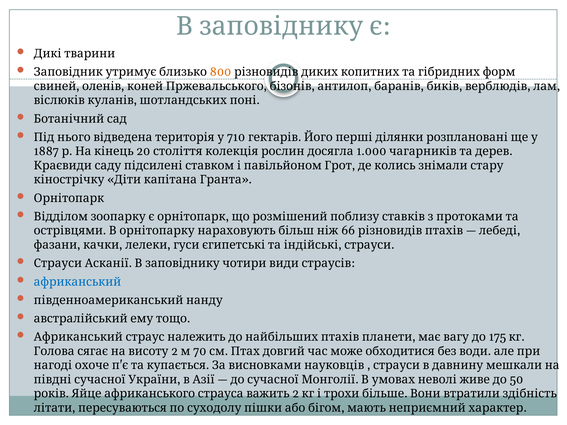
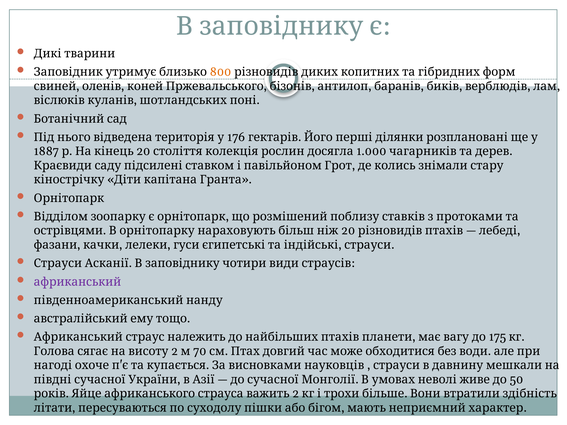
710: 710 -> 176 (236, 137)
66: 66 -> 20 (348, 231)
африканський colour: blue -> purple (77, 282)
